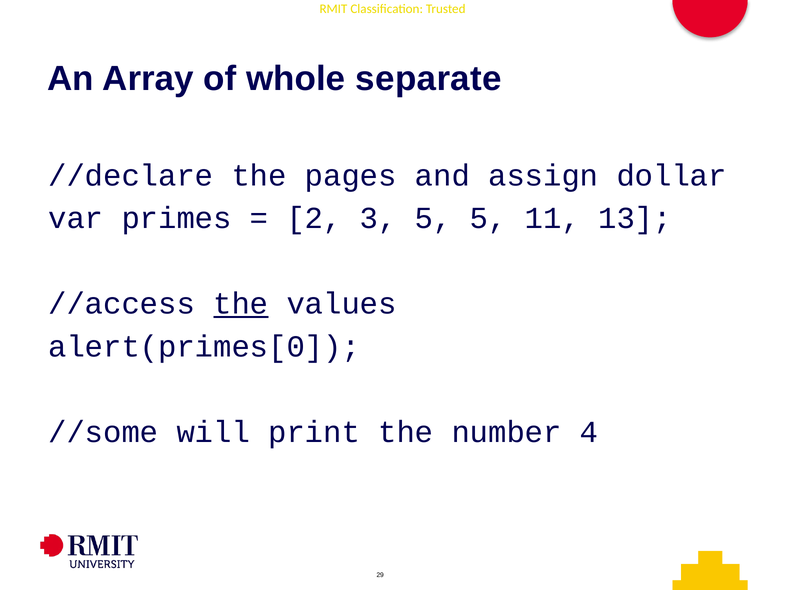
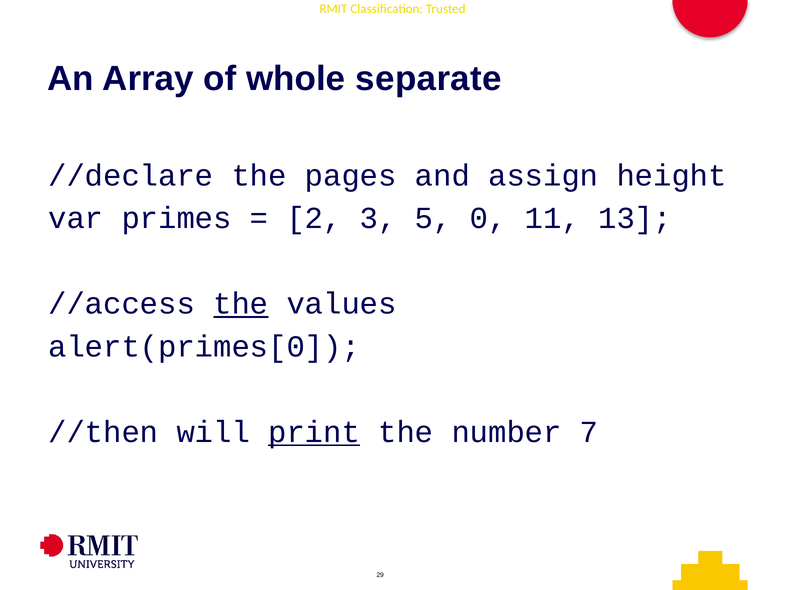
dollar: dollar -> height (672, 176)
5 5: 5 -> 0 (488, 218)
//some: //some -> //then (103, 432)
print underline: none -> present (314, 432)
4: 4 -> 7 (589, 432)
